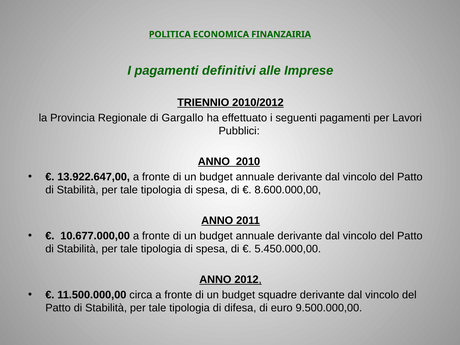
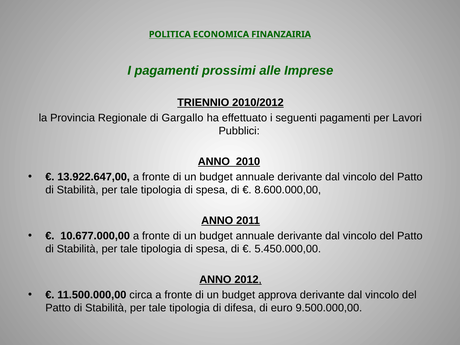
definitivi: definitivi -> prossimi (229, 71)
squadre: squadre -> approva (278, 295)
